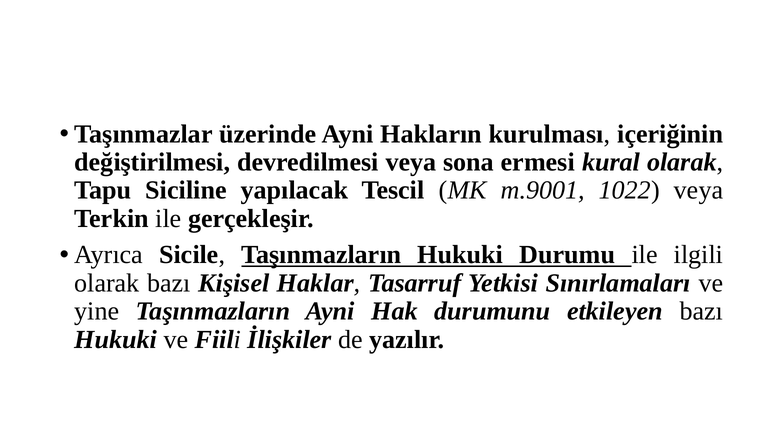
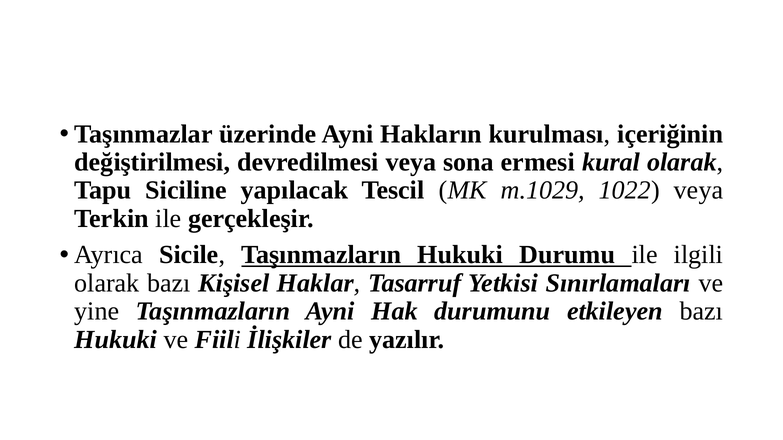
m.9001: m.9001 -> m.1029 (543, 191)
